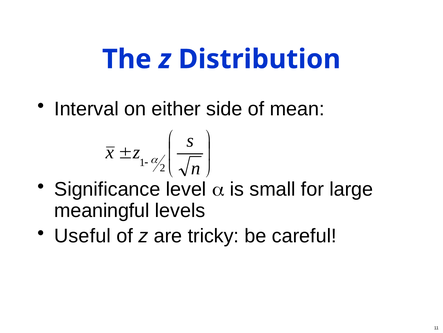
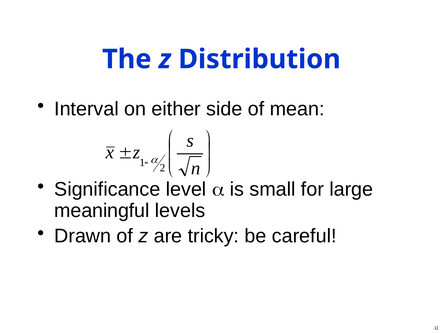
Useful: Useful -> Drawn (83, 235)
